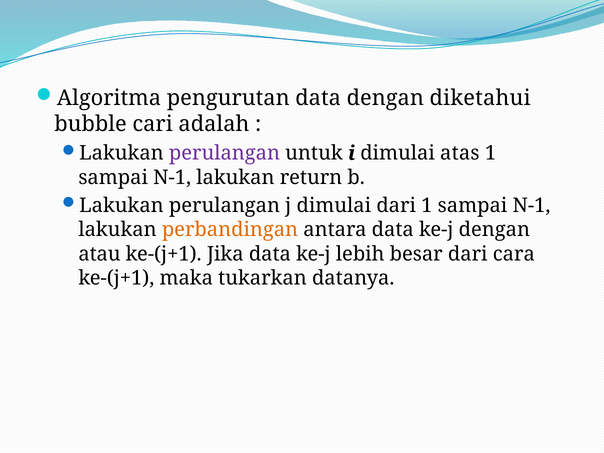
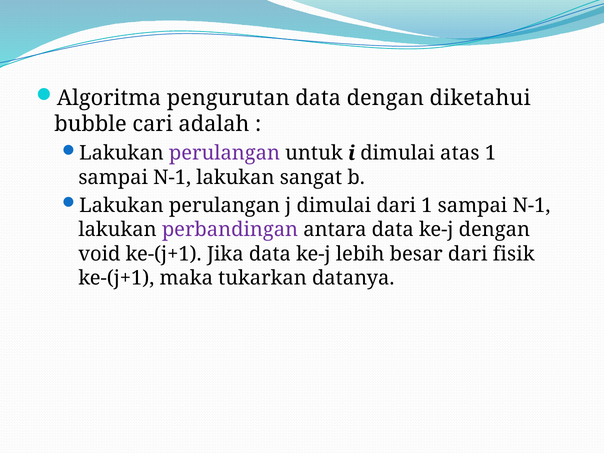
return: return -> sangat (311, 178)
perbandingan colour: orange -> purple (230, 230)
atau: atau -> void (99, 254)
cara: cara -> fisik (514, 254)
